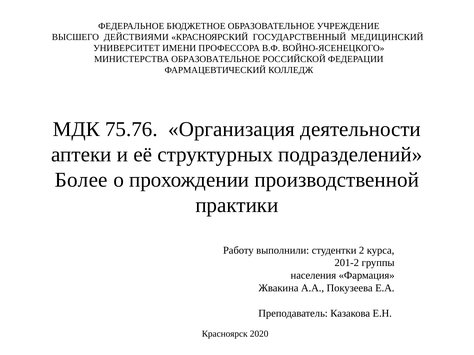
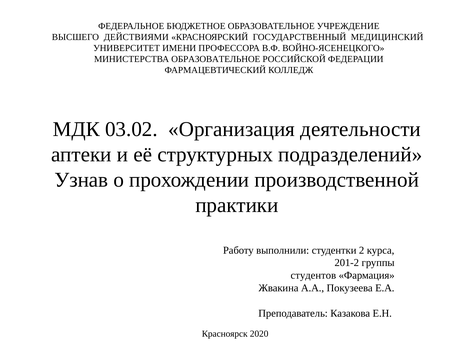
75.76: 75.76 -> 03.02 (131, 130)
Более: Более -> Узнав (81, 180)
населения: населения -> студентов (313, 276)
